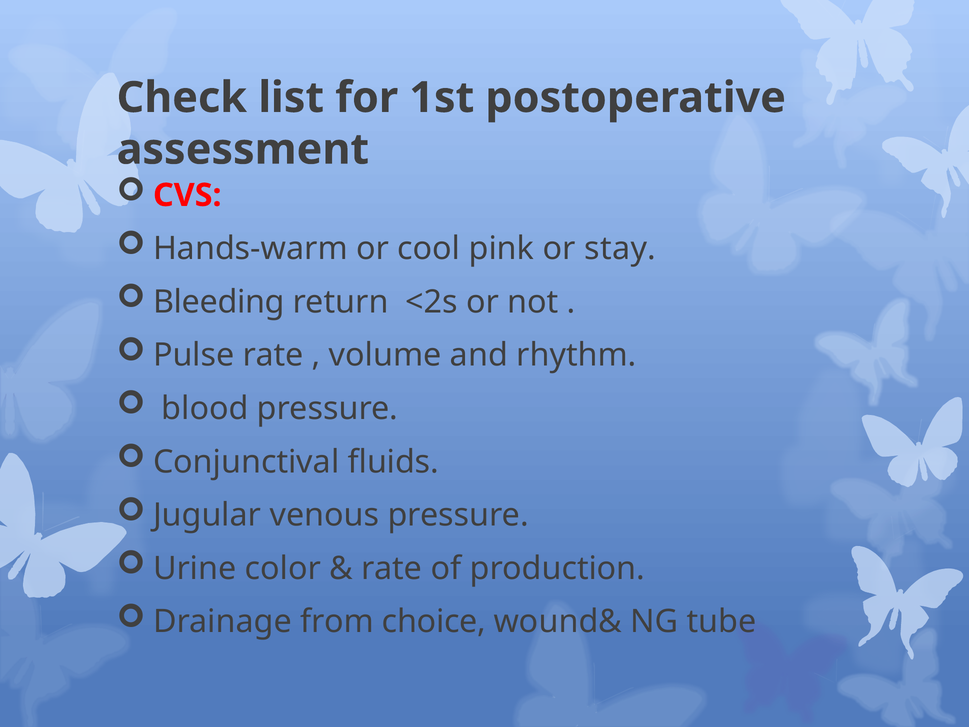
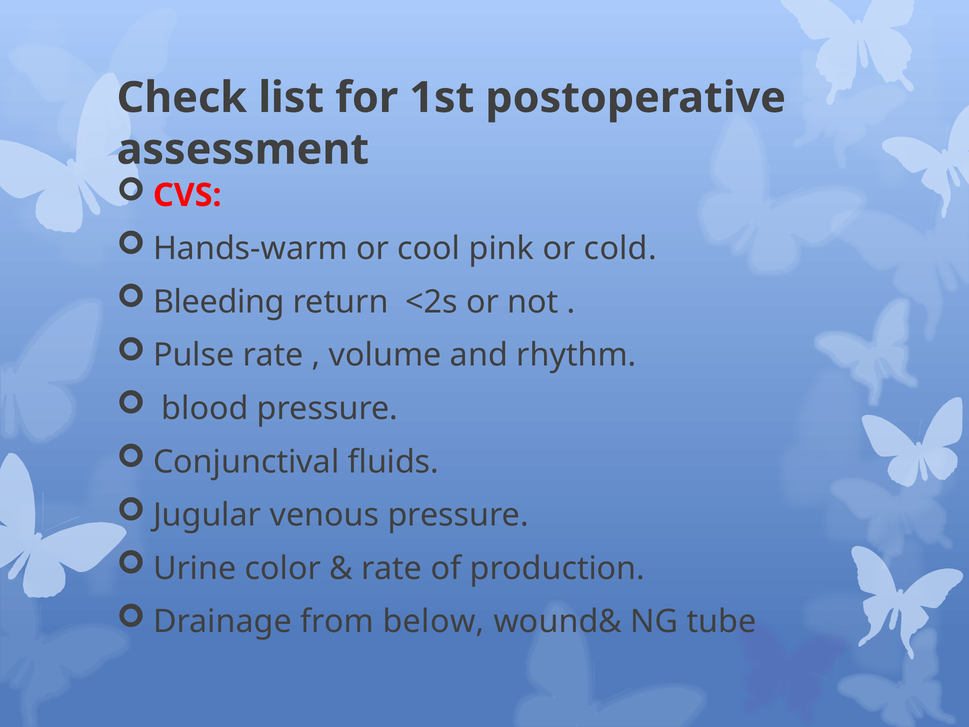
stay: stay -> cold (620, 249)
choice: choice -> below (434, 622)
